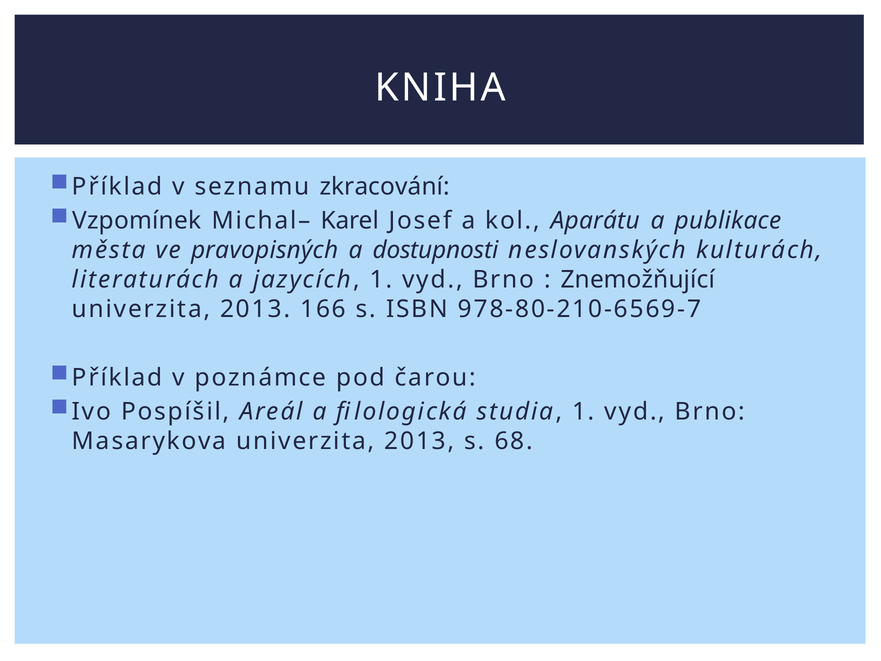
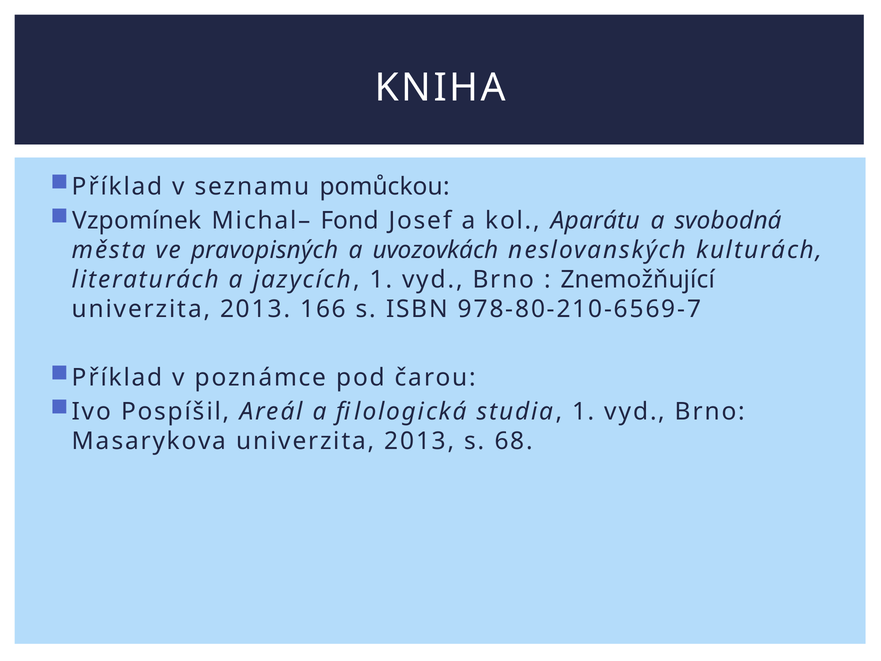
zkracování: zkracování -> pomůckou (385, 186)
Karel: Karel -> Fond (350, 221)
publikace: publikace -> svobodná (728, 221)
dostupnosti: dostupnosti -> uvozovkách (436, 250)
